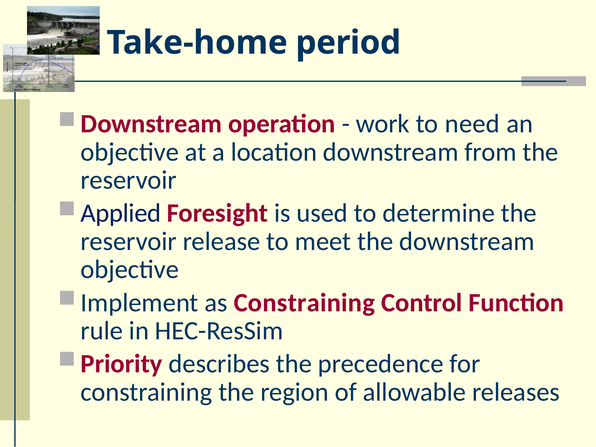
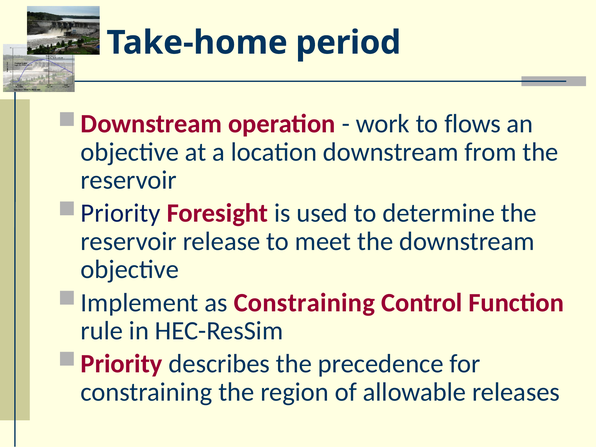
need: need -> flows (473, 124)
Applied: Applied -> Priority (121, 213)
